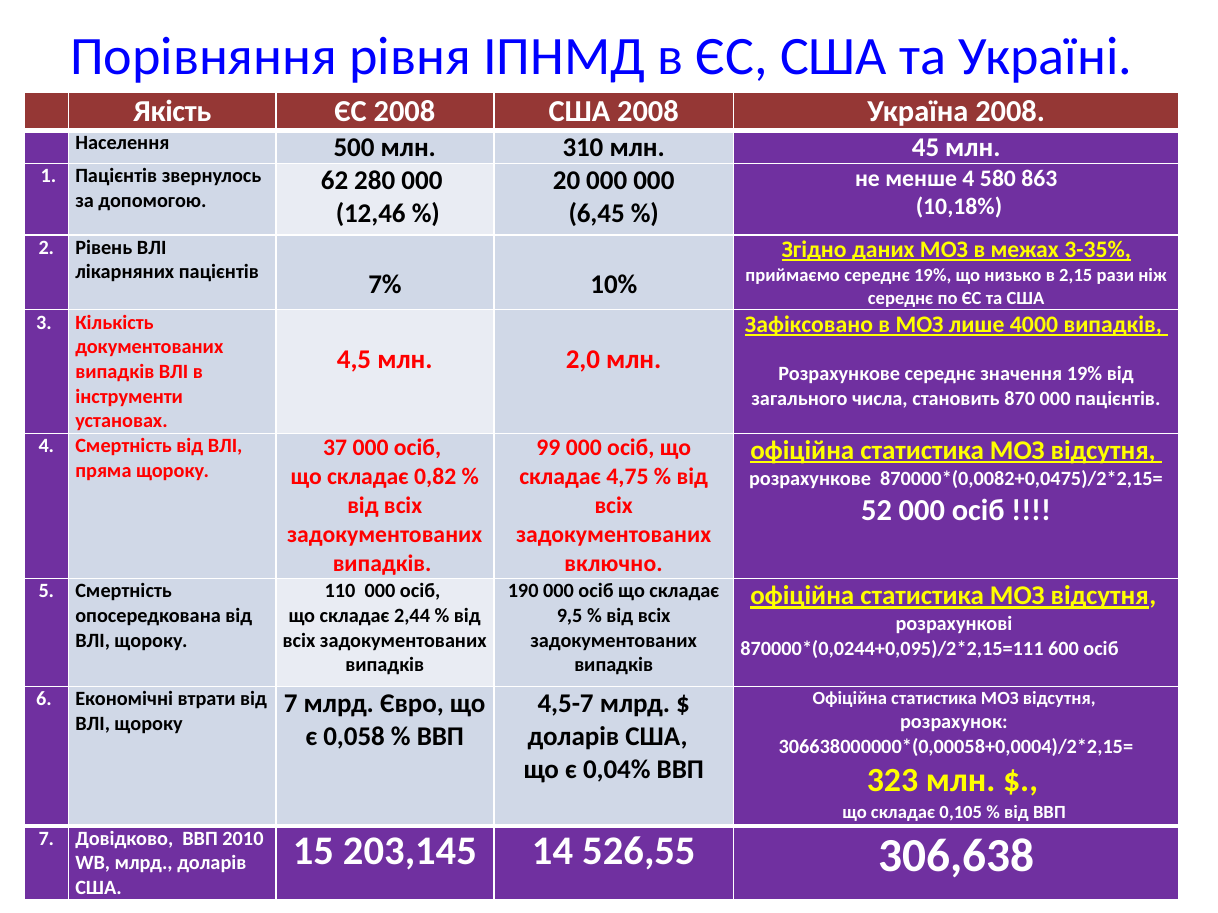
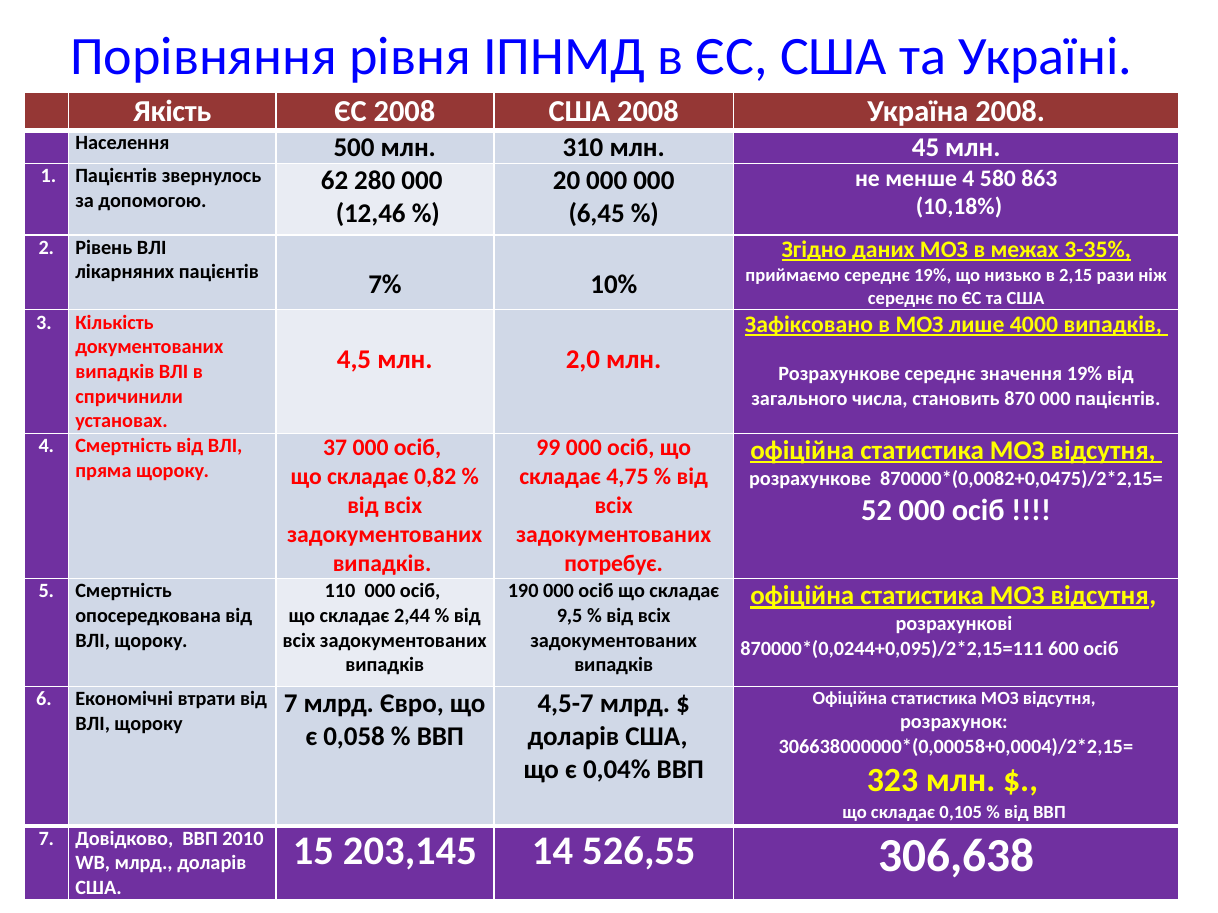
інструменти: інструменти -> спричинили (129, 397)
включно: включно -> потребує (614, 564)
